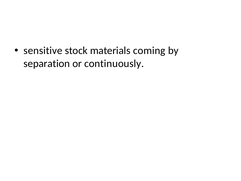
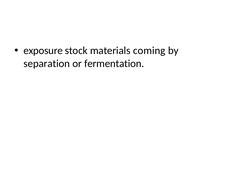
sensitive: sensitive -> exposure (43, 51)
continuously: continuously -> fermentation (114, 63)
